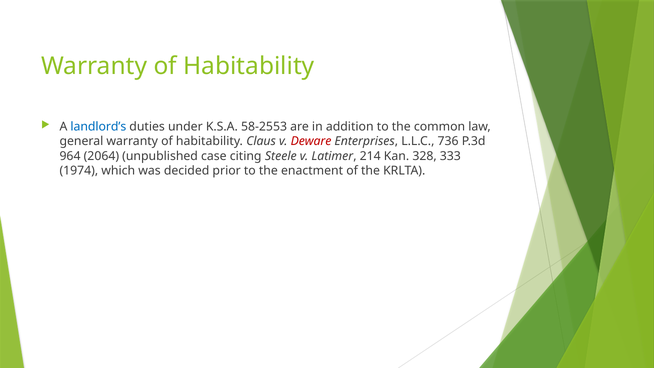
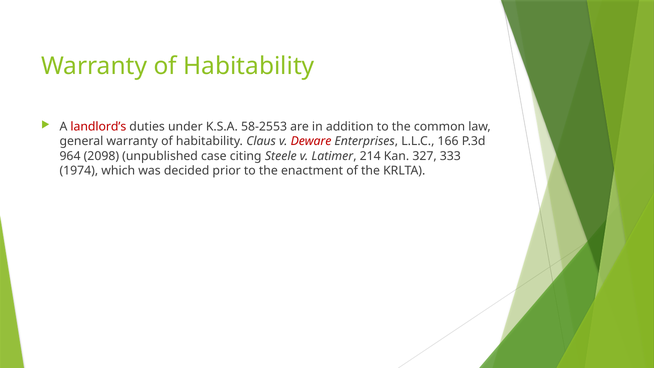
landlord’s colour: blue -> red (98, 127)
736: 736 -> 166 (448, 141)
2064: 2064 -> 2098 (101, 156)
328: 328 -> 327 (425, 156)
